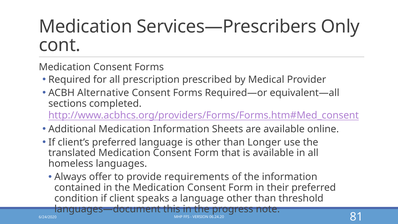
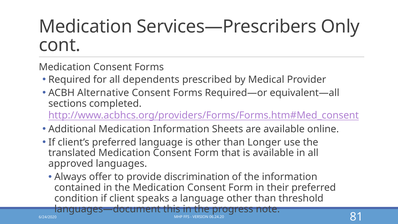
prescription: prescription -> dependents (151, 79)
homeless: homeless -> approved (71, 164)
requirements: requirements -> discrimination (197, 177)
